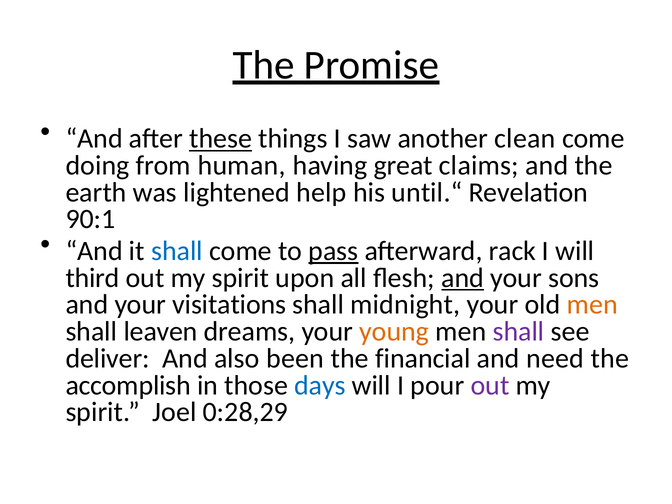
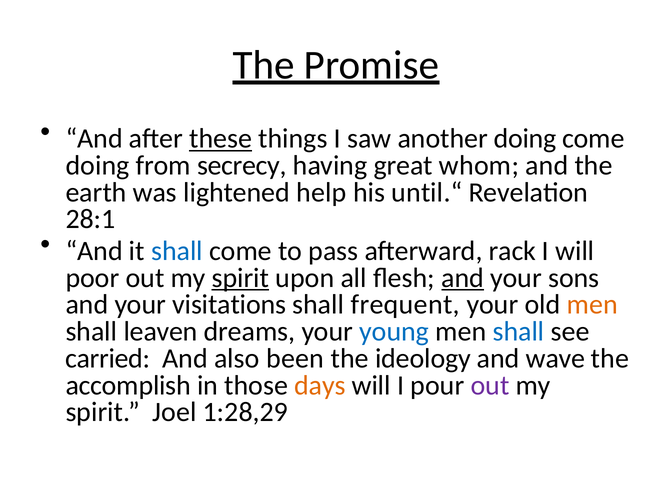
another clean: clean -> doing (525, 139)
human: human -> secrecy (242, 165)
claims: claims -> whom (479, 165)
90:1: 90:1 -> 28:1 (91, 219)
pass underline: present -> none (333, 251)
third: third -> poor (92, 278)
spirit underline: none -> present (240, 278)
midnight: midnight -> frequent (405, 305)
young colour: orange -> blue (394, 332)
shall colour: purple -> blue (518, 332)
deliver: deliver -> carried (108, 358)
financial: financial -> ideology (423, 358)
need: need -> wave (555, 358)
days colour: blue -> orange (320, 385)
0:28,29: 0:28,29 -> 1:28,29 (245, 412)
